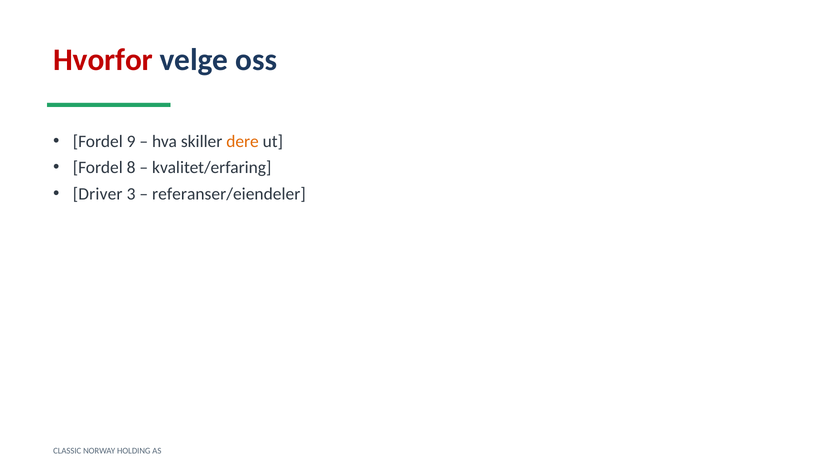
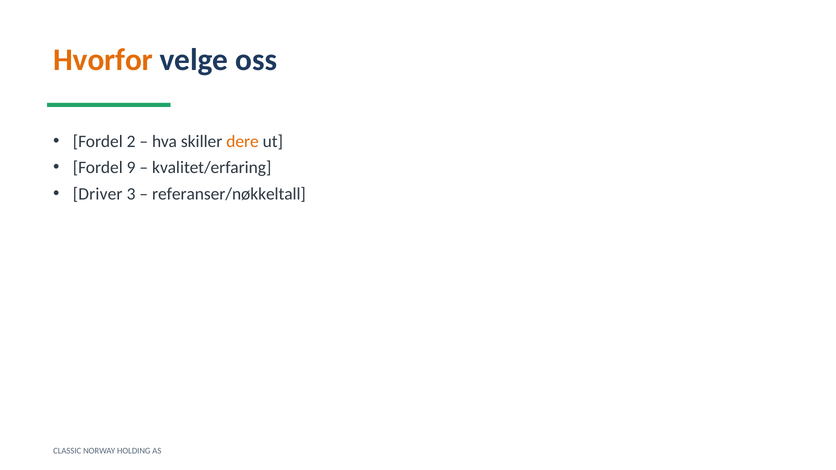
Hvorfor colour: red -> orange (103, 60)
9: 9 -> 2 (131, 142)
8: 8 -> 9 (131, 168)
referanser/eiendeler: referanser/eiendeler -> referanser/nøkkeltall (229, 194)
